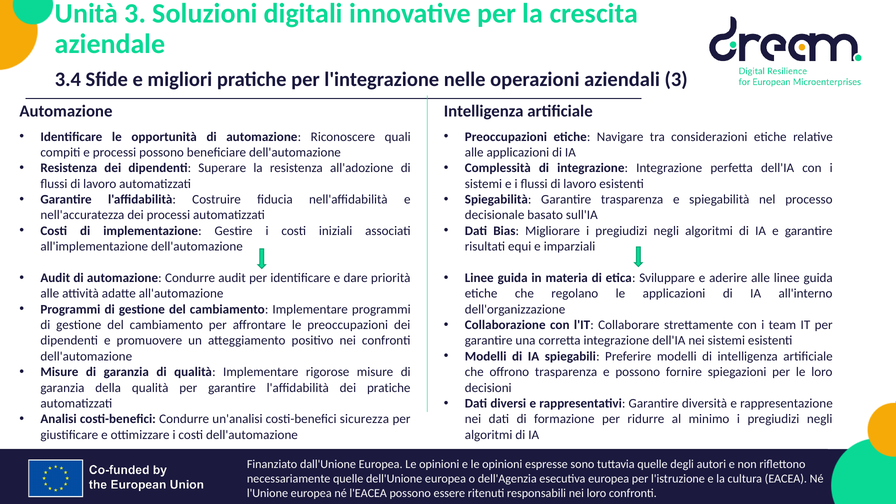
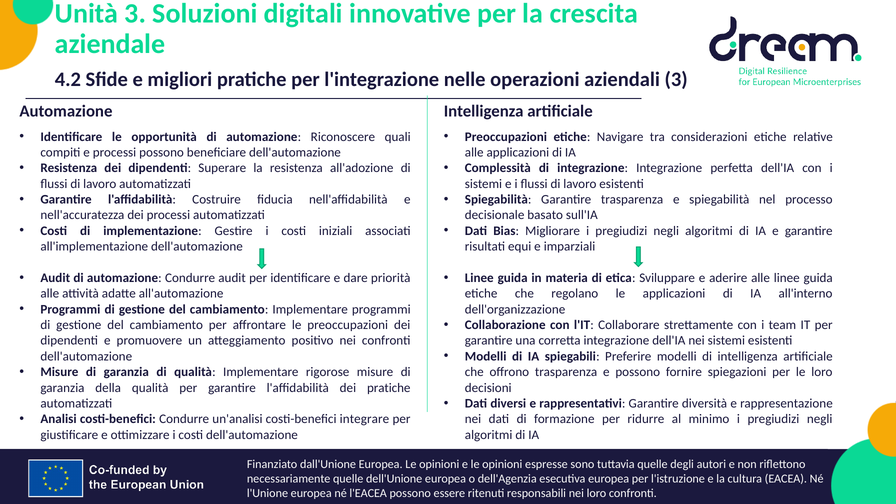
3.4: 3.4 -> 4.2 (68, 79)
sicurezza: sicurezza -> integrare (364, 419)
